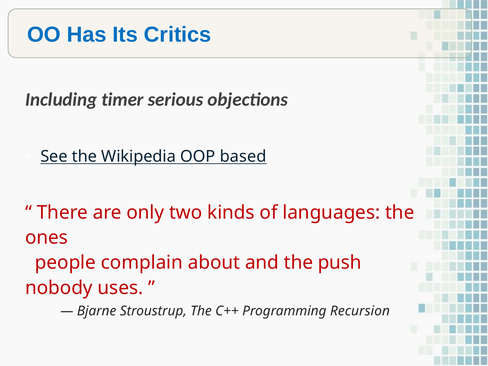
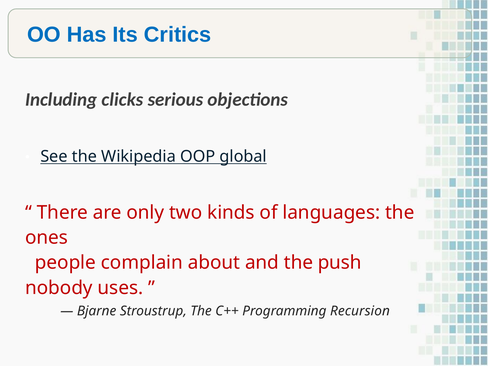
timer: timer -> clicks (122, 100)
based: based -> global (243, 156)
